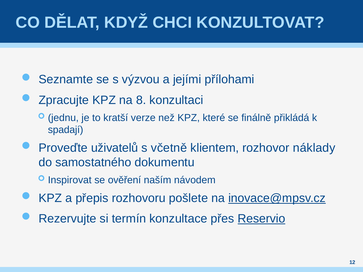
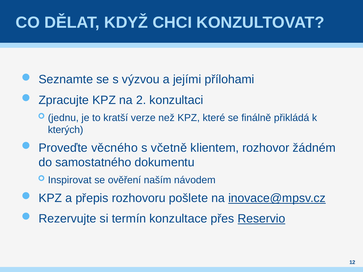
8: 8 -> 2 (141, 100)
spadají: spadají -> kterých (66, 130)
uživatelů: uživatelů -> věcného (114, 148)
náklady: náklady -> žádném (314, 148)
